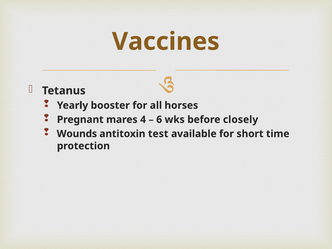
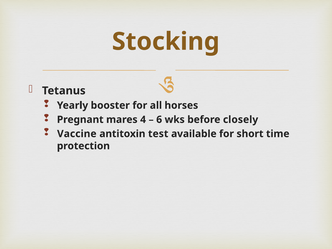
Vaccines: Vaccines -> Stocking (166, 42)
Wounds: Wounds -> Vaccine (77, 134)
